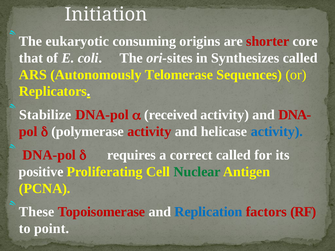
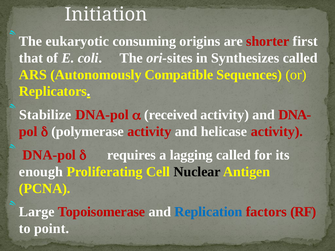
core: core -> first (305, 41)
Telomerase: Telomerase -> Compatible (179, 75)
activity colour: blue -> red (277, 132)
correct: correct -> lagging (191, 155)
positive: positive -> enough (41, 172)
Nuclear colour: green -> black (197, 172)
These: These -> Large (37, 212)
